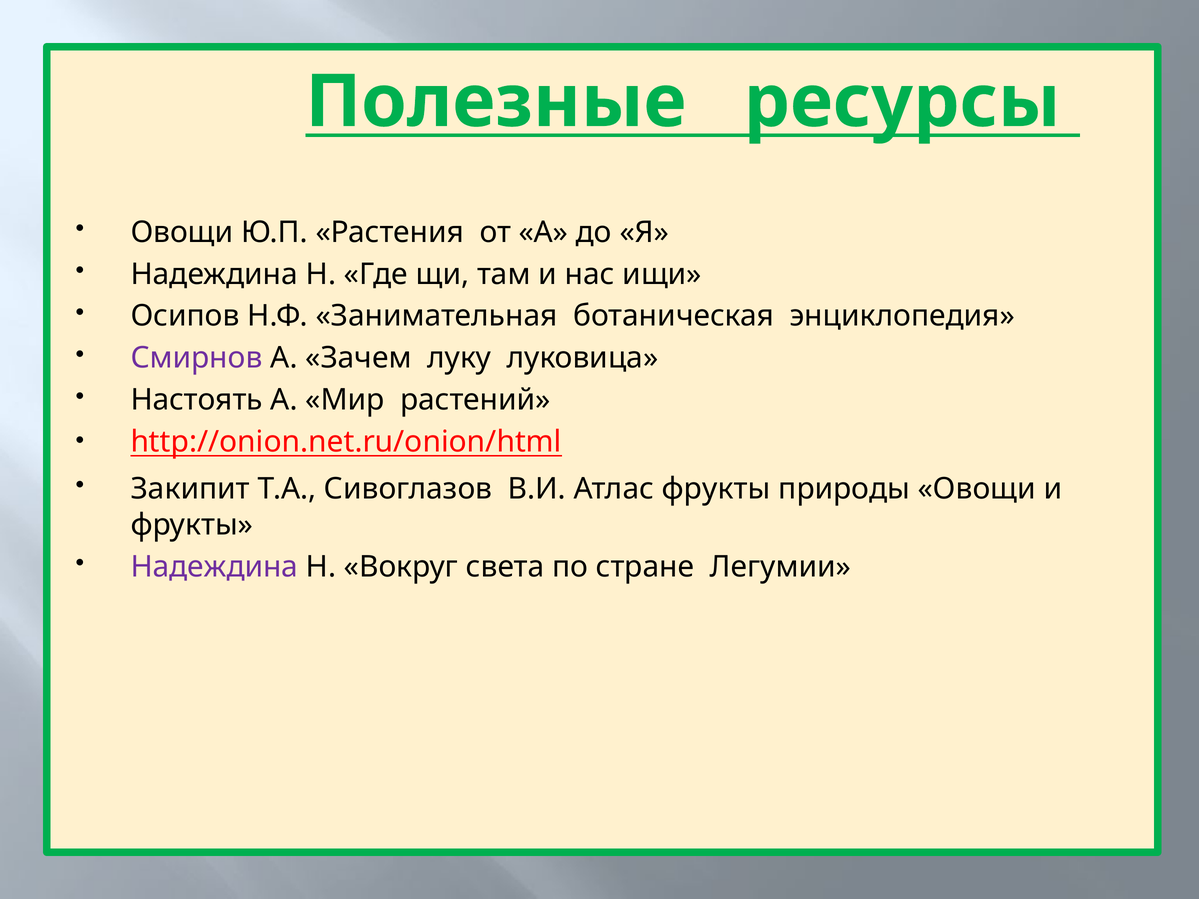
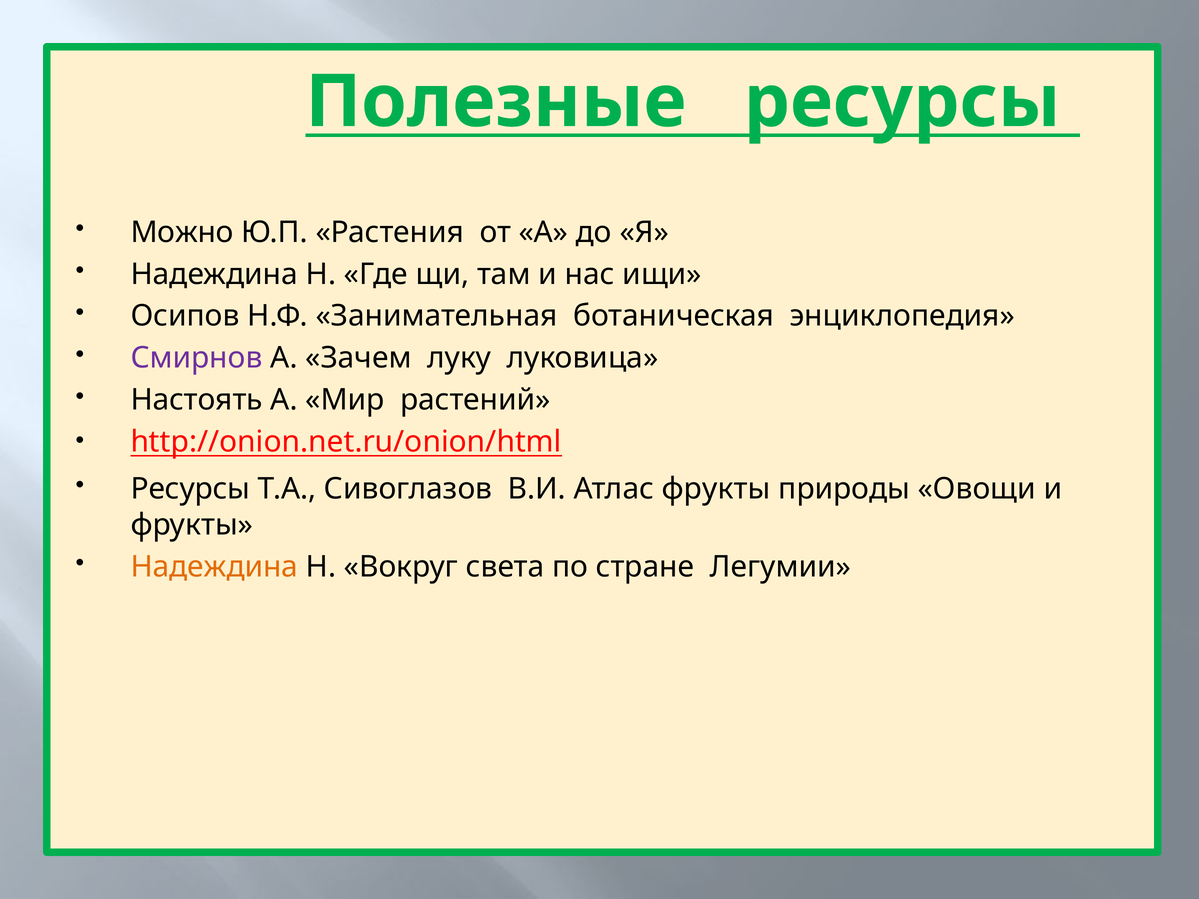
Овощи: Овощи -> Можно (182, 232)
Закипит: Закипит -> Ресурсы (190, 489)
Надеждина colour: purple -> orange (214, 567)
